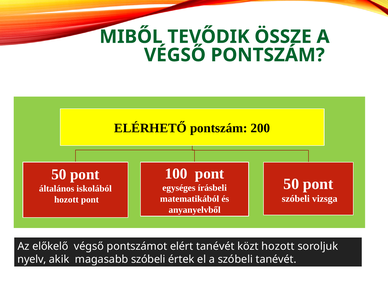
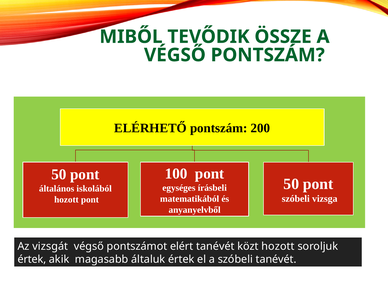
előkelő: előkelő -> vizsgát (50, 246)
nyelv: nyelv -> értek (32, 259)
magasabb szóbeli: szóbeli -> általuk (148, 259)
